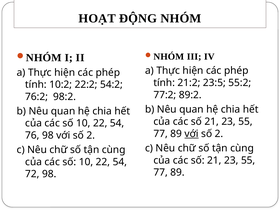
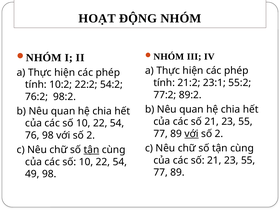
23:5: 23:5 -> 23:1 (214, 83)
tận underline: none -> present (91, 150)
72: 72 -> 49 (32, 174)
